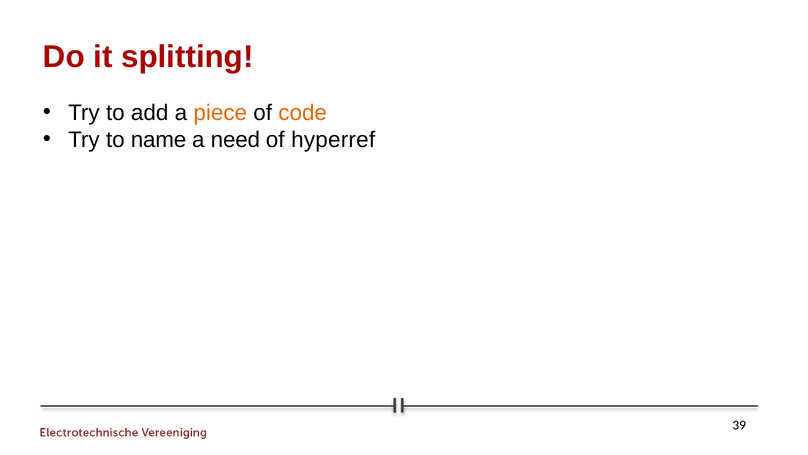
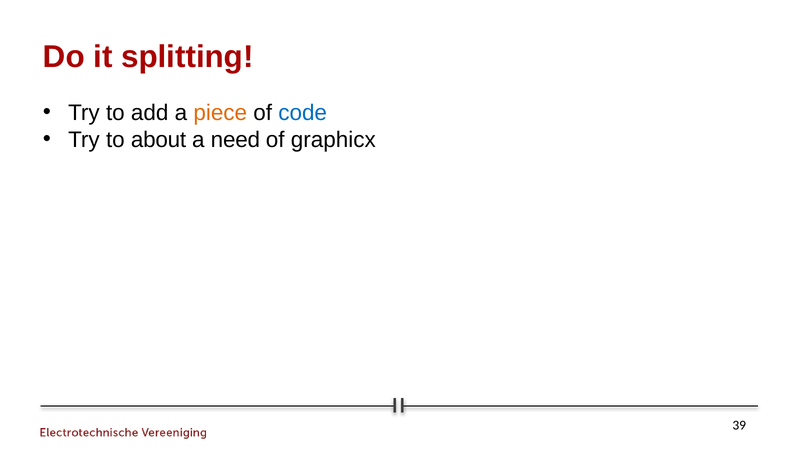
code colour: orange -> blue (303, 113)
name: name -> about (159, 140)
hyperref: hyperref -> graphicx (333, 140)
